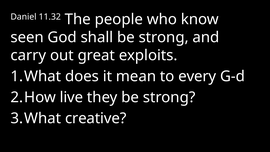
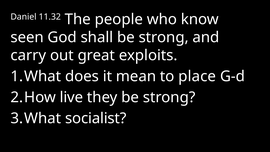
every: every -> place (197, 76)
creative: creative -> socialist (96, 118)
